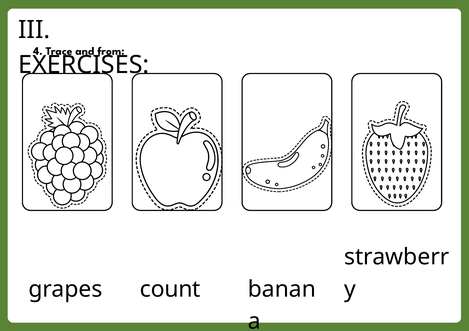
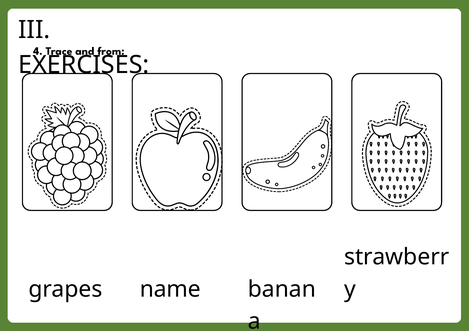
count: count -> name (170, 289)
